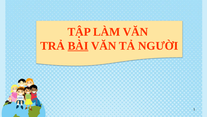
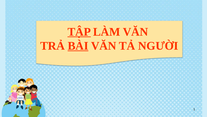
TẬP underline: none -> present (79, 32)
